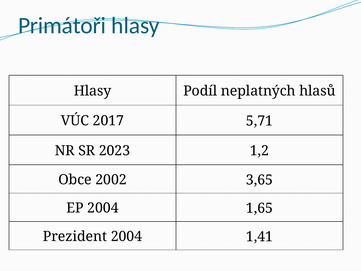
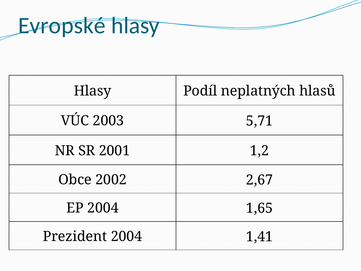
Primátoři: Primátoři -> Evropské (62, 25)
2017: 2017 -> 2003 (108, 121)
2023: 2023 -> 2001 (114, 150)
3,65: 3,65 -> 2,67 (259, 180)
